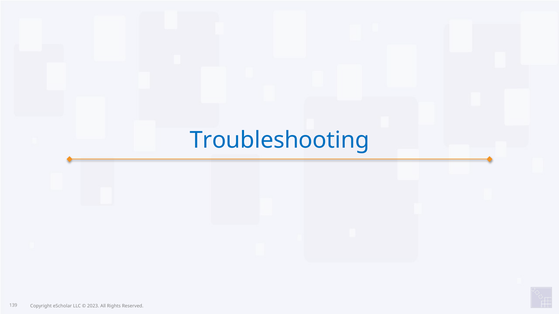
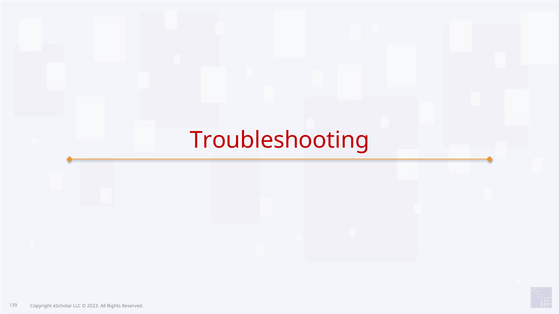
Troubleshooting colour: blue -> red (280, 140)
